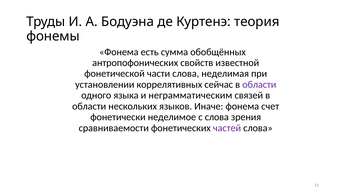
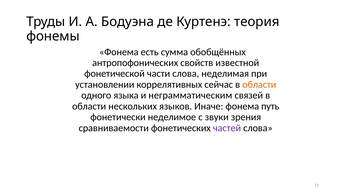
области colour: purple -> orange (259, 85)
счет: счет -> путь (270, 106)
с слова: слова -> звуки (217, 117)
